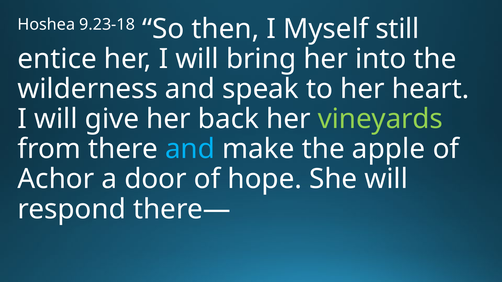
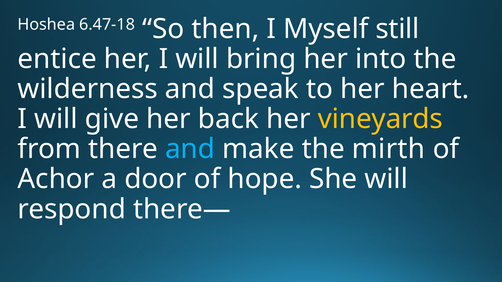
9.23-18: 9.23-18 -> 6.47-18 (107, 24)
vineyards colour: light green -> yellow (380, 119)
apple: apple -> mirth (389, 149)
